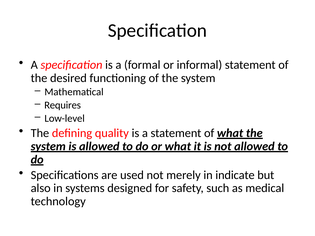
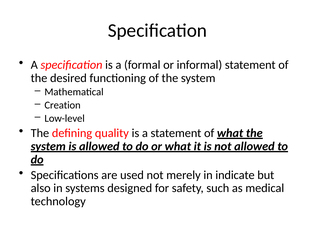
Requires: Requires -> Creation (63, 105)
